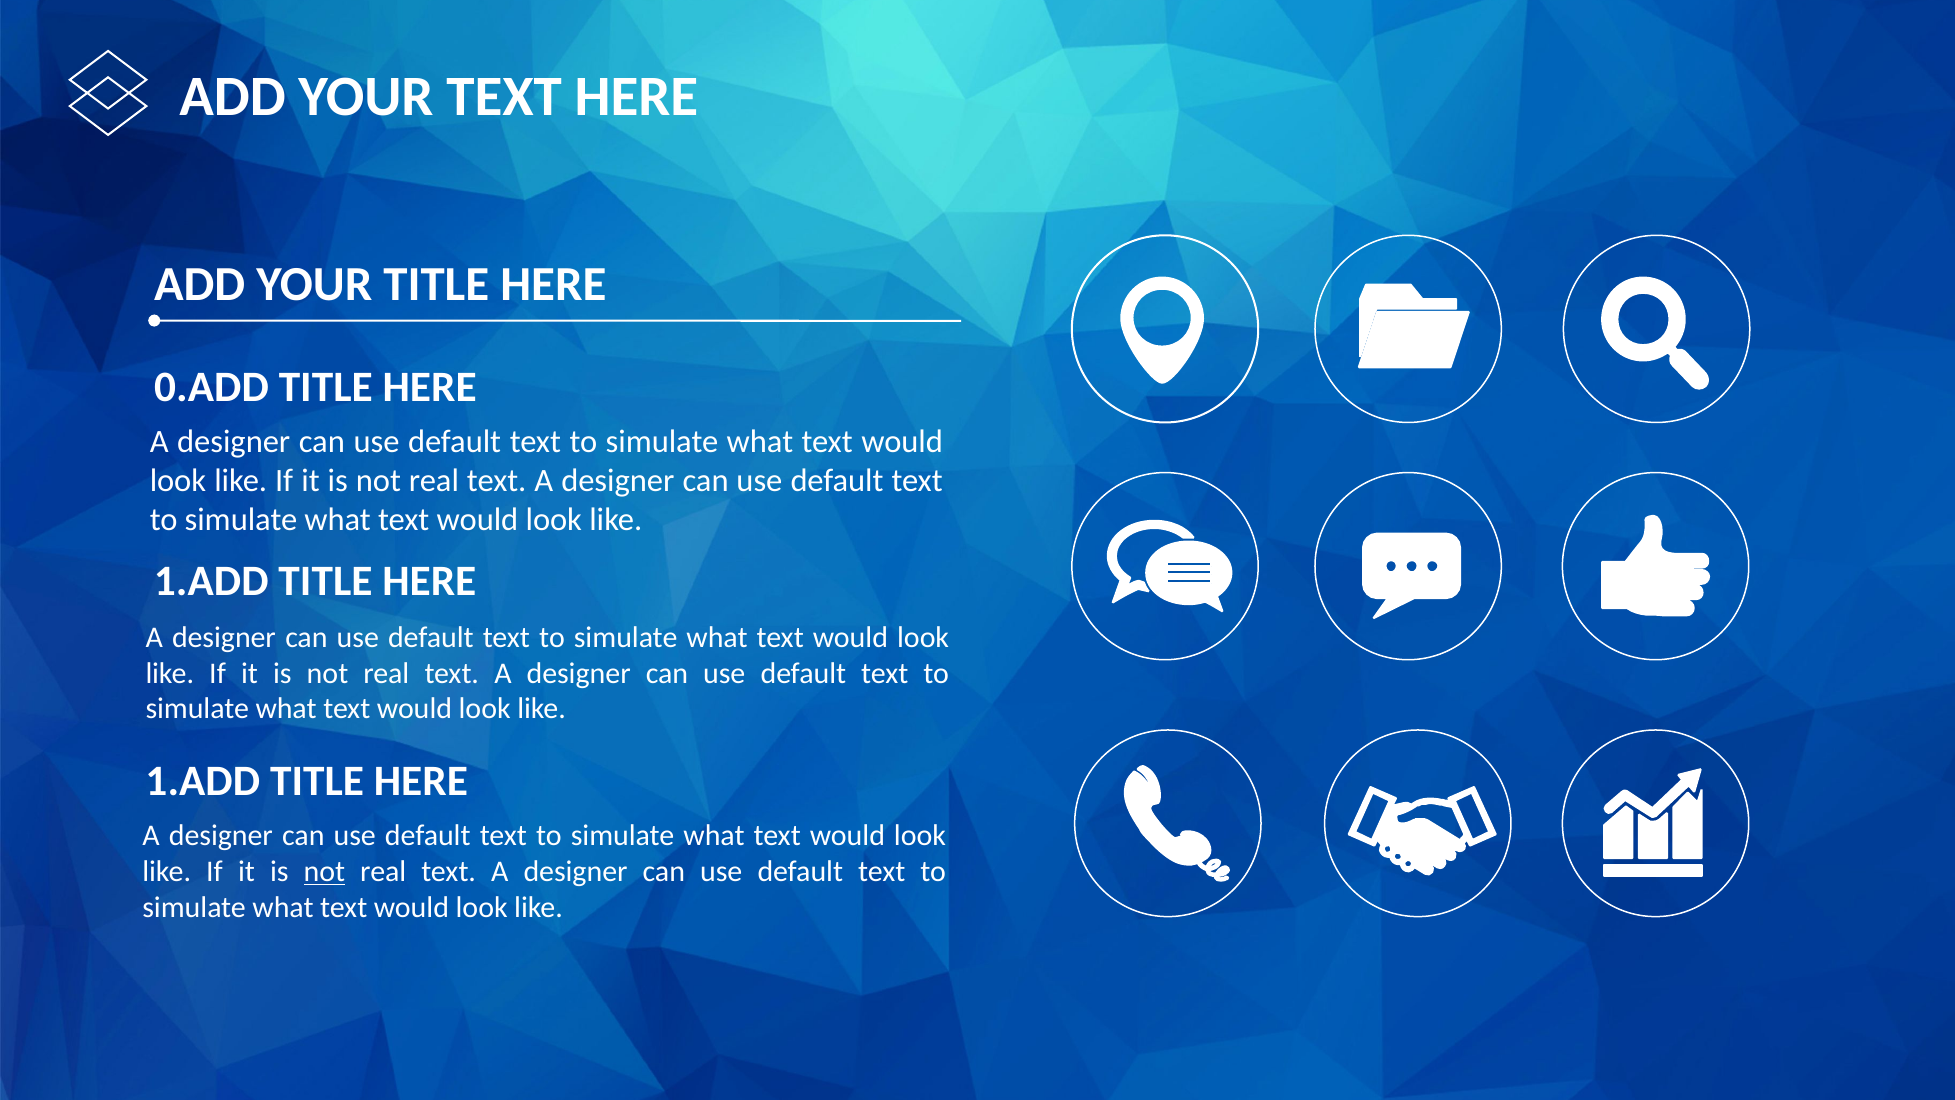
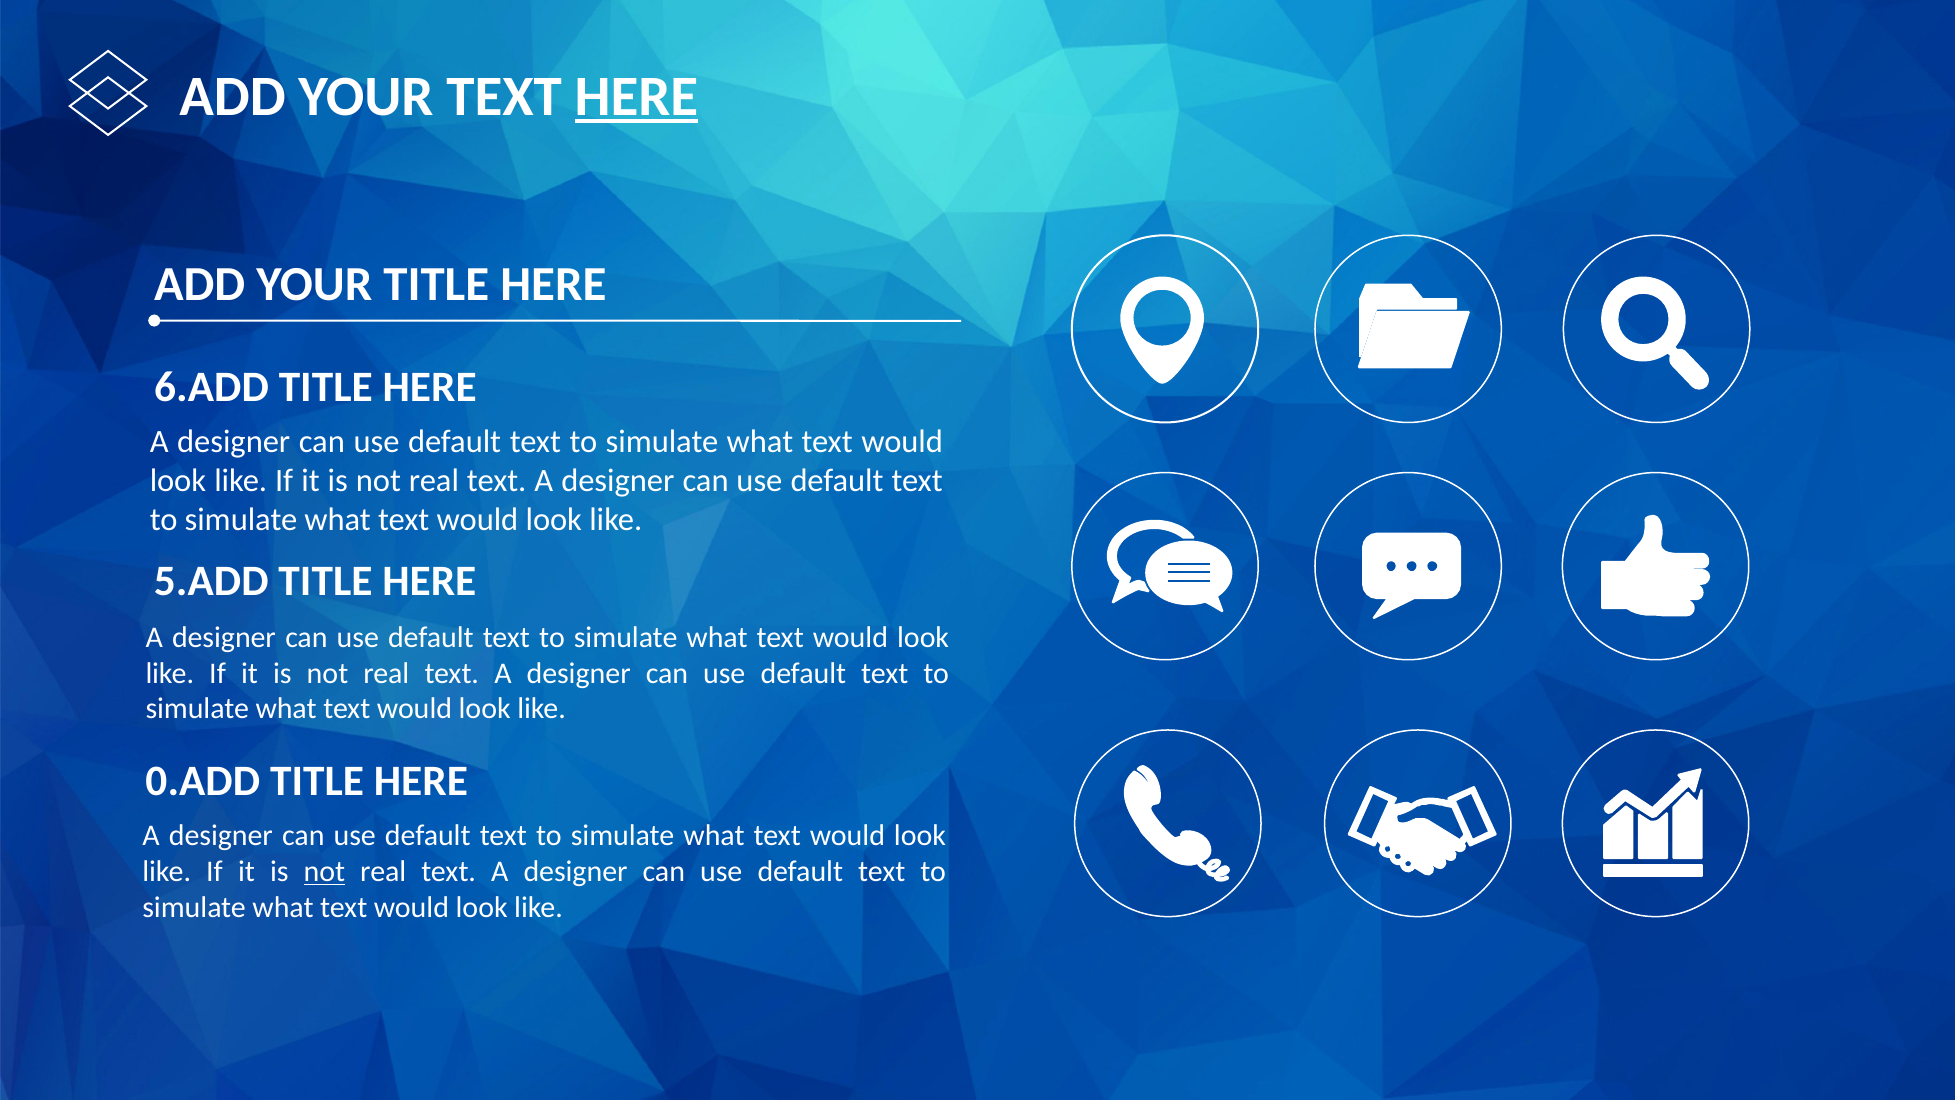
HERE underline: none -> present (636, 96)
0.ADD: 0.ADD -> 6.ADD (212, 387)
1.ADD: 1.ADD -> 5.ADD (211, 581)
1.ADD: 1.ADD -> 0.ADD (203, 781)
